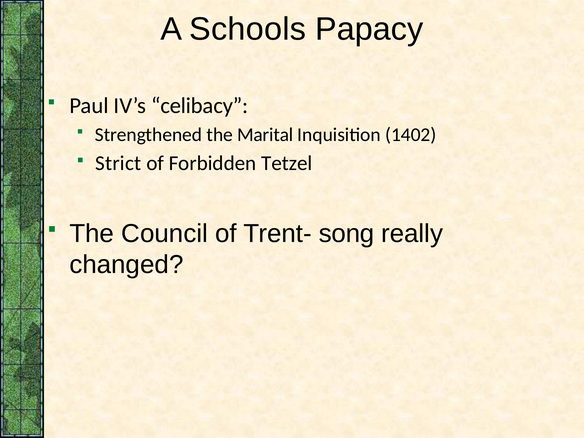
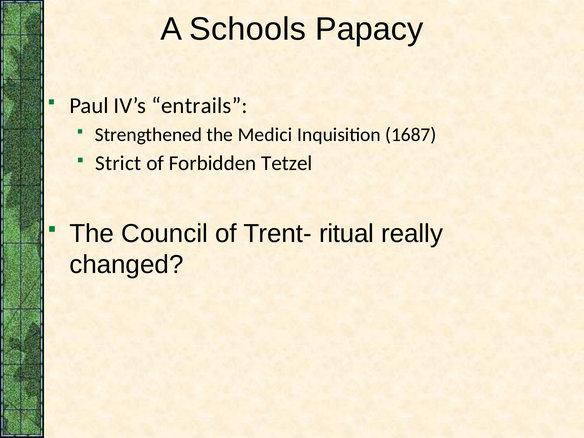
celibacy: celibacy -> entrails (199, 106)
Marital: Marital -> Medici (265, 135)
1402: 1402 -> 1687 (411, 135)
song: song -> ritual (347, 233)
